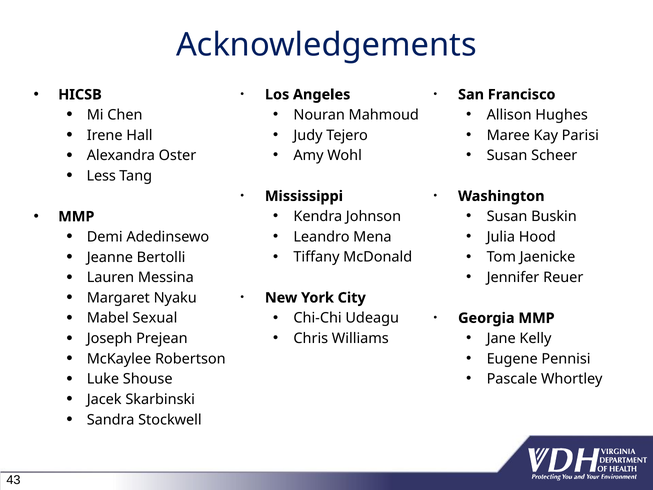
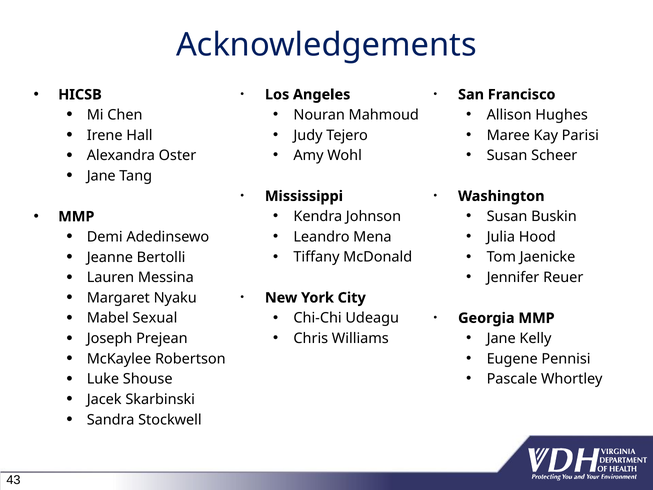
Less: Less -> Jane (101, 176)
